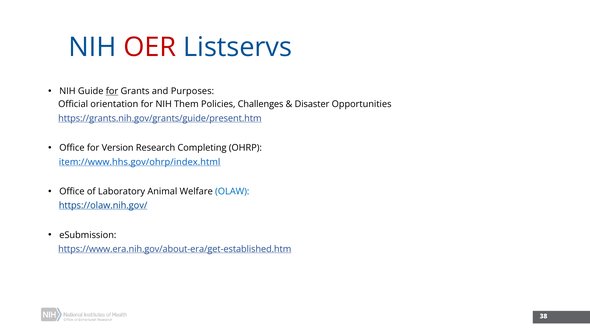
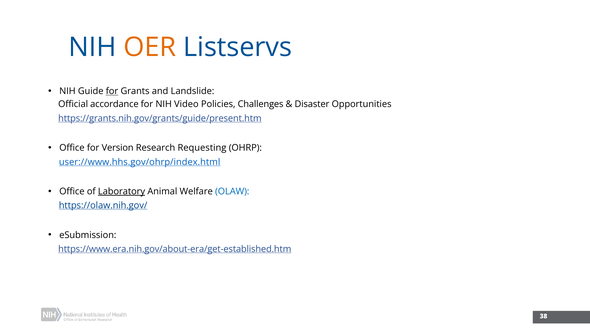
OER colour: red -> orange (150, 47)
Purposes: Purposes -> Landslide (192, 91)
orientation: orientation -> accordance (114, 104)
Them: Them -> Video (186, 104)
Completing: Completing -> Requesting (202, 148)
item://www.hhs.gov/ohrp/index.html: item://www.hhs.gov/ohrp/index.html -> user://www.hhs.gov/ohrp/index.html (140, 162)
Laboratory underline: none -> present (122, 191)
